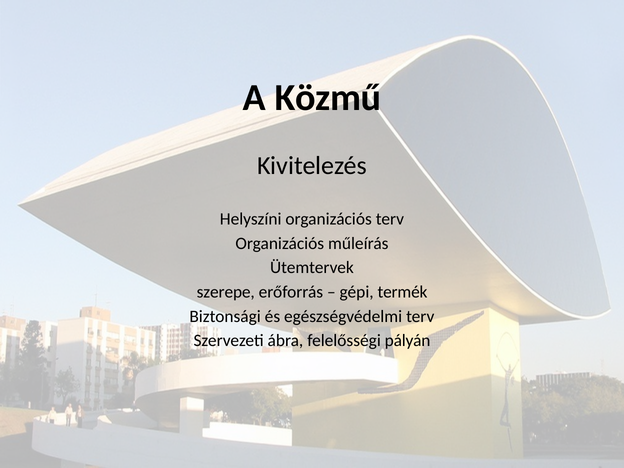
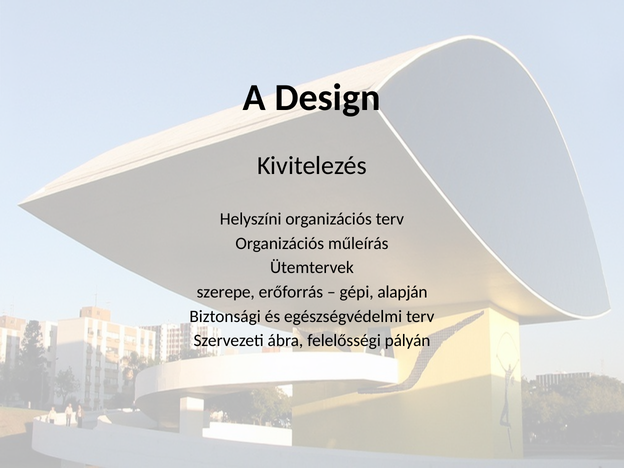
Közmű: Közmű -> Design (328, 98)
termék: termék -> alapján (402, 292)
